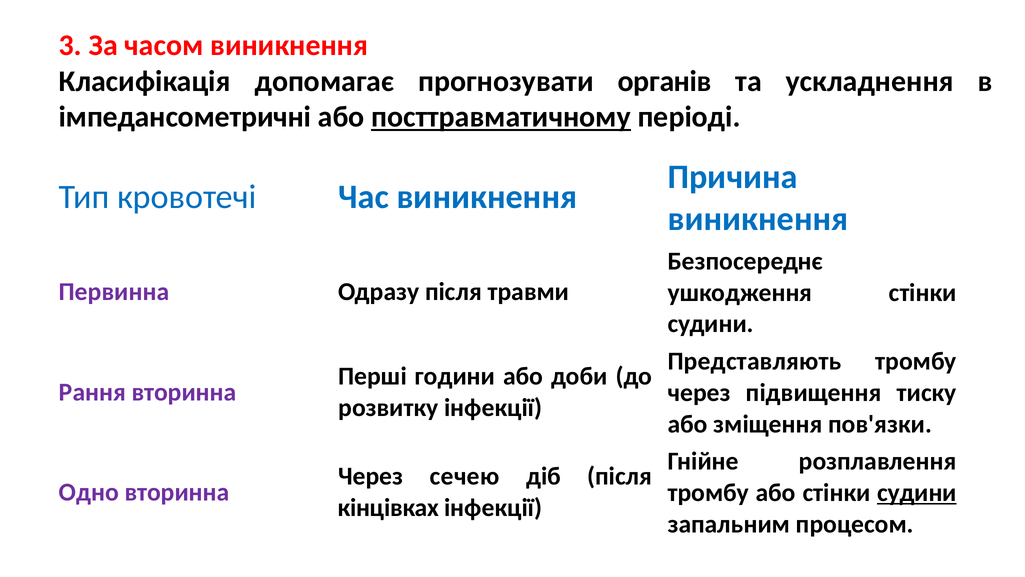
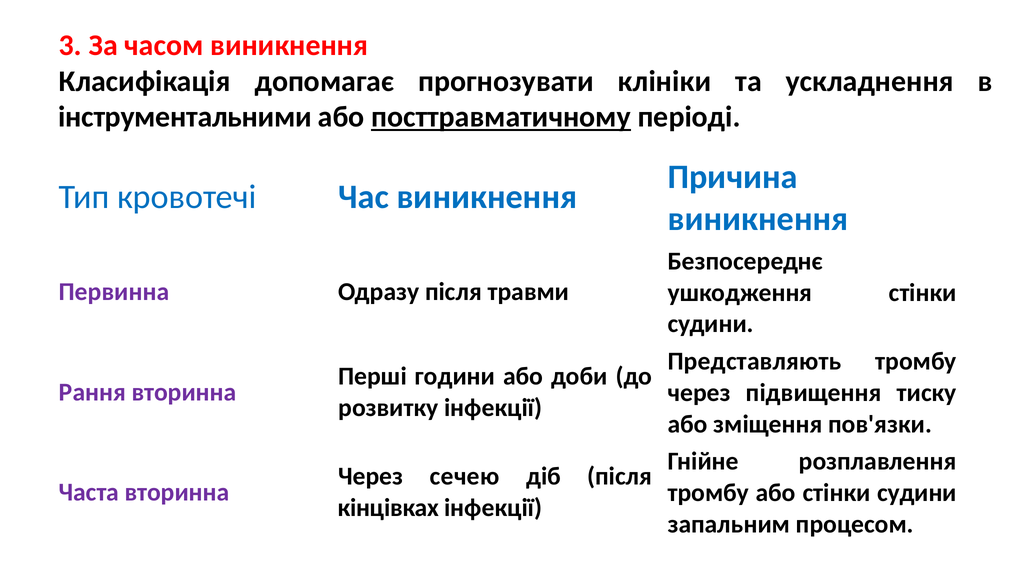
органів: органів -> клініки (665, 81)
імпедансометричні: імпедансометричні -> інструментальними (185, 117)
Одно: Одно -> Часта (89, 492)
судини underline: present -> none (917, 492)
